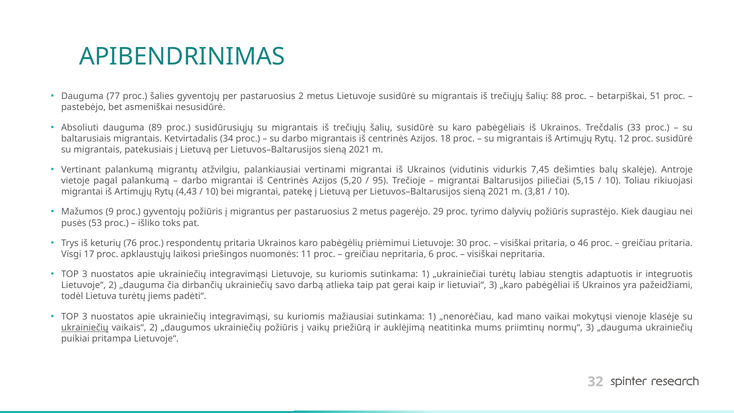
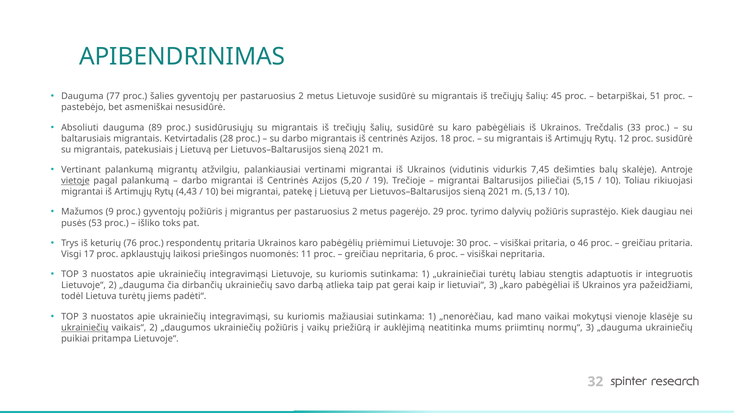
88: 88 -> 45 (557, 96)
34: 34 -> 28 (227, 139)
vietoje underline: none -> present (75, 181)
95: 95 -> 19 (381, 181)
3,81: 3,81 -> 5,13 (535, 192)
